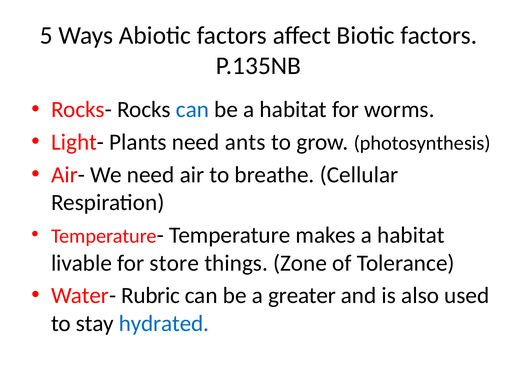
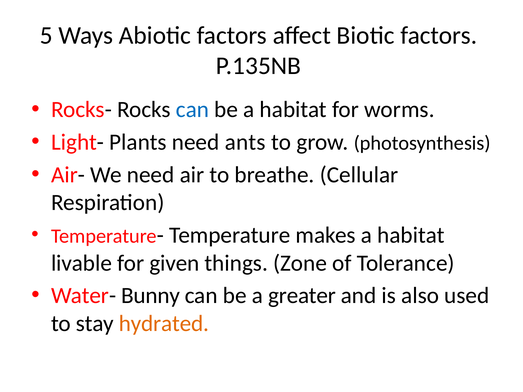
store: store -> given (174, 263)
Rubric: Rubric -> Bunny (151, 296)
hydrated colour: blue -> orange (164, 324)
